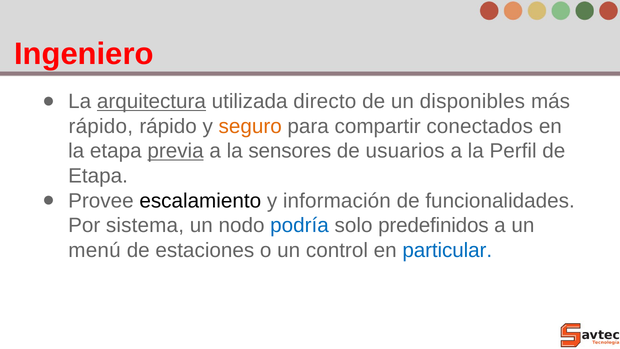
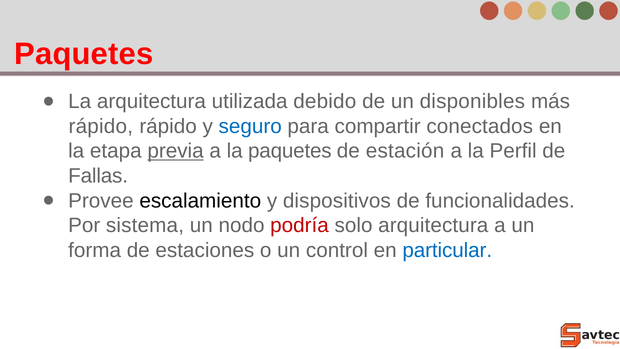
Ingeniero: Ingeniero -> Paquetes (84, 54)
arquitectura underline: present -> none (151, 101)
directo: directo -> debido (325, 101)
seguro colour: orange -> blue (250, 126)
la sensores: sensores -> paquetes (290, 151)
usuarios: usuarios -> estación (405, 151)
Etapa: Etapa -> Fallas (98, 176)
información: información -> dispositivos (337, 201)
podría colour: blue -> red (300, 225)
solo predefinidos: predefinidos -> arquitectura (433, 225)
menú: menú -> forma (95, 250)
